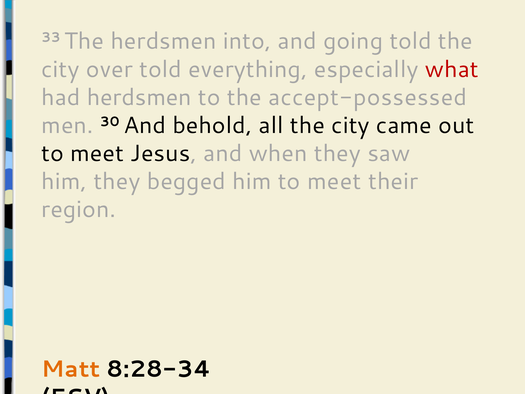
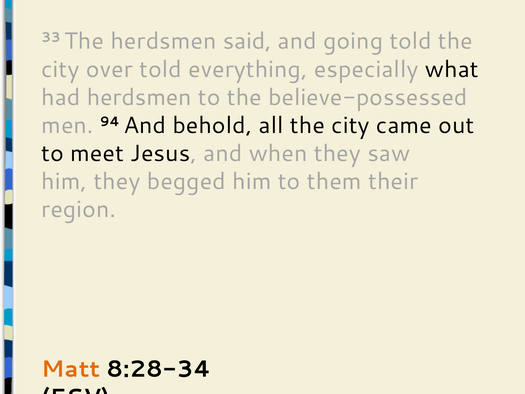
into: into -> said (247, 41)
what colour: red -> black (452, 69)
accept-possessed: accept-possessed -> believe-possessed (368, 97)
30: 30 -> 94 (110, 122)
him to meet: meet -> them (334, 181)
